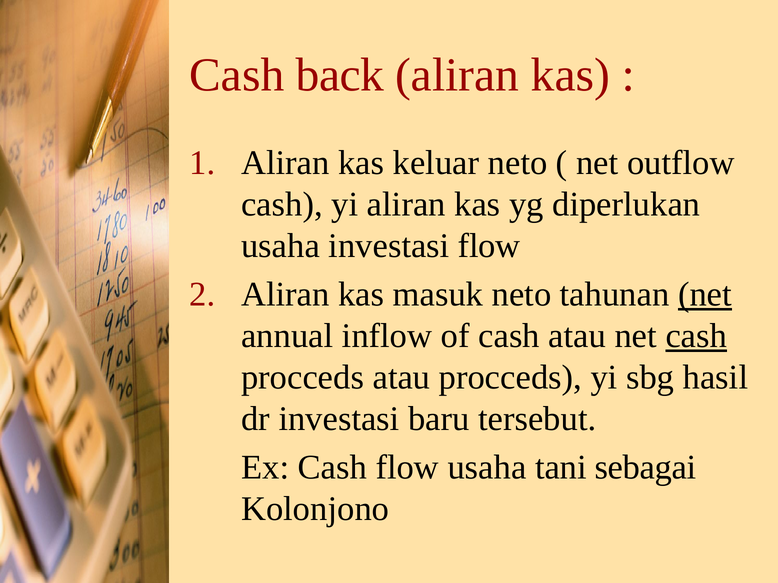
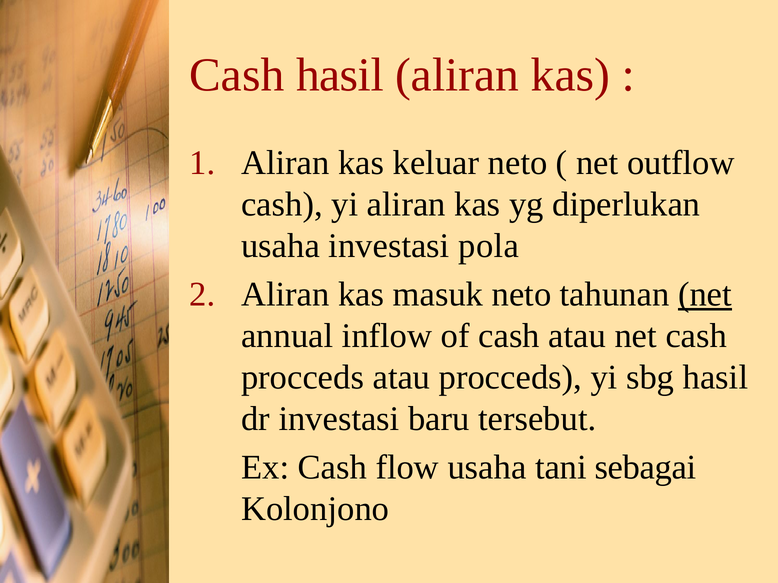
Cash back: back -> hasil (340, 75)
investasi flow: flow -> pola (489, 246)
cash underline: present -> none (696, 336)
